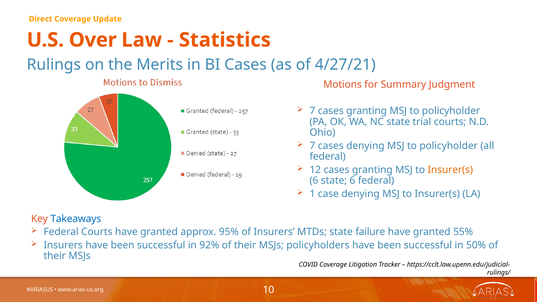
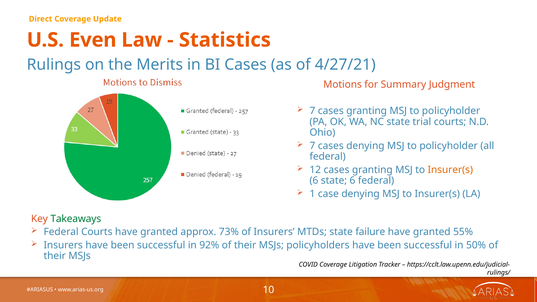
Over: Over -> Even (93, 40)
Takeaways colour: blue -> green (76, 219)
95%: 95% -> 73% (229, 232)
